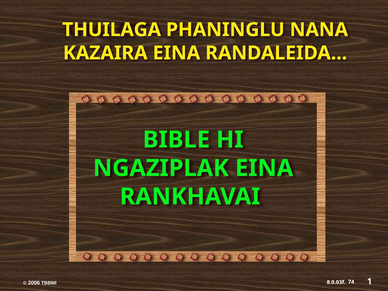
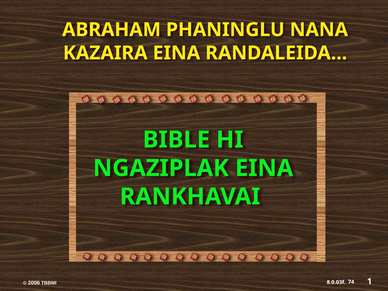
THUILAGA: THUILAGA -> ABRAHAM (112, 30)
